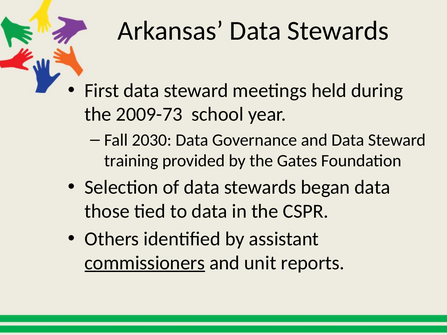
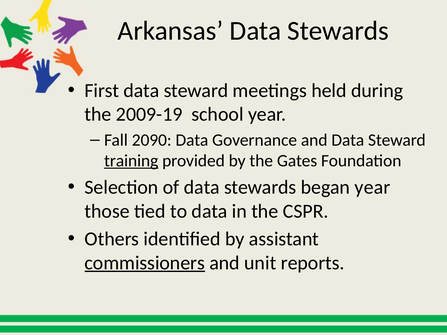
2009-73: 2009-73 -> 2009-19 (149, 114)
2030: 2030 -> 2090 (152, 140)
training underline: none -> present (131, 161)
began data: data -> year (372, 187)
